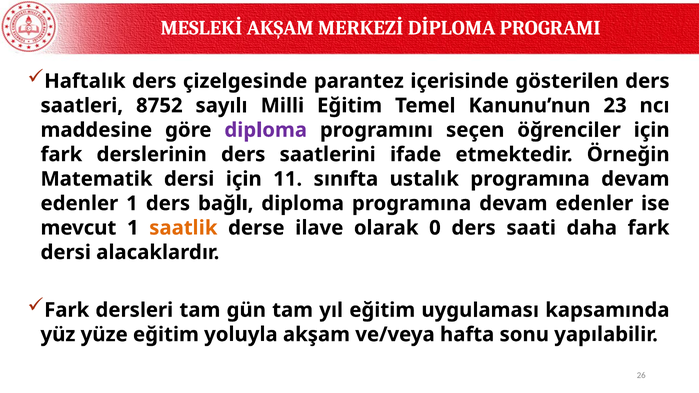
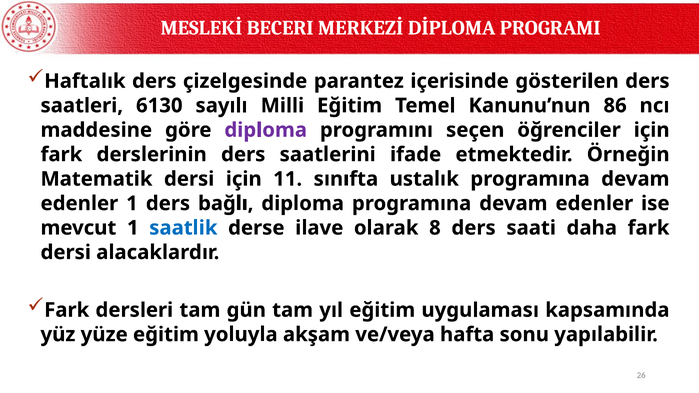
MESLEKİ AKŞAM: AKŞAM -> BECERI (280, 28)
8752: 8752 -> 6130 (159, 106)
23: 23 -> 86 (615, 106)
saatlik colour: orange -> blue (183, 228)
0: 0 -> 8 (435, 228)
